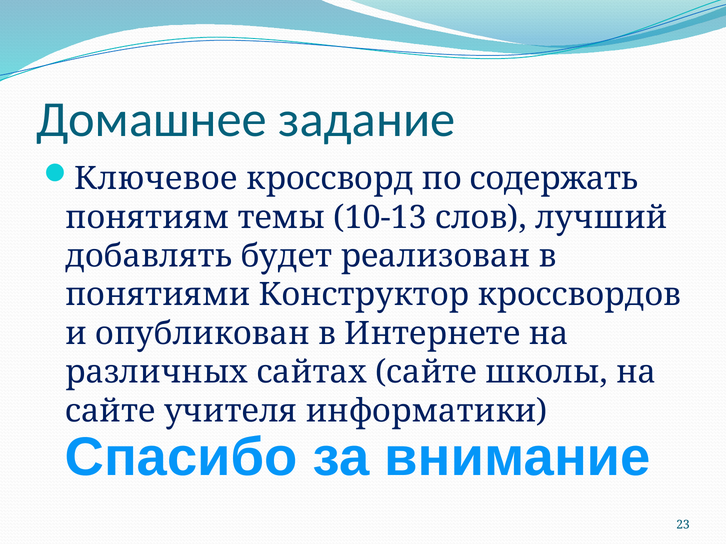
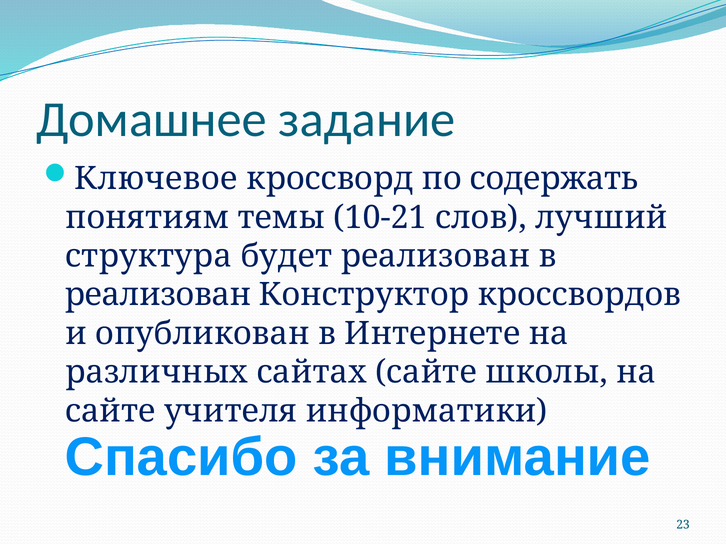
10-13: 10-13 -> 10-21 (380, 218)
добавлять: добавлять -> структура (149, 256)
понятиями: понятиями -> реализован (158, 295)
